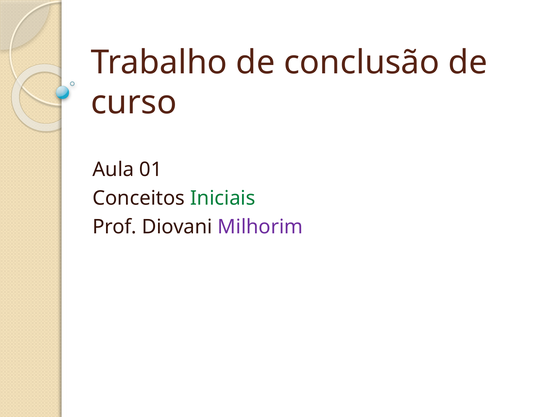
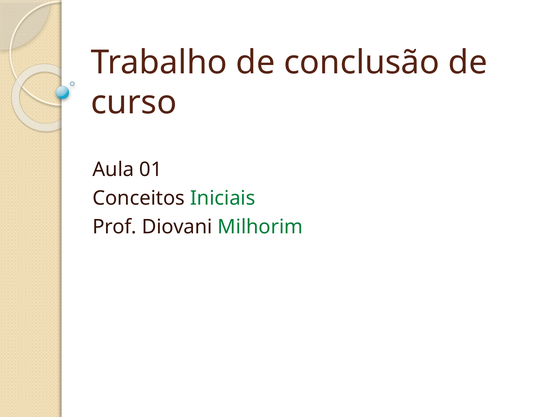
Milhorim colour: purple -> green (260, 227)
